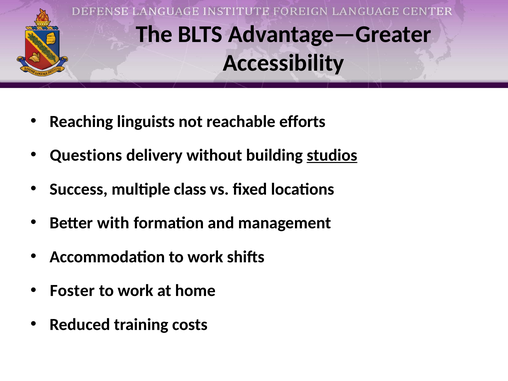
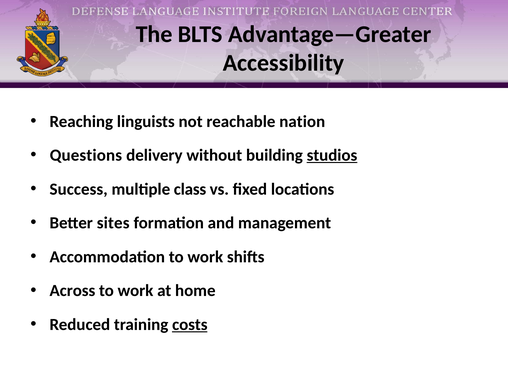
efforts: efforts -> nation (302, 121)
with: with -> sites (113, 223)
Foster: Foster -> Across (72, 291)
costs underline: none -> present (190, 325)
